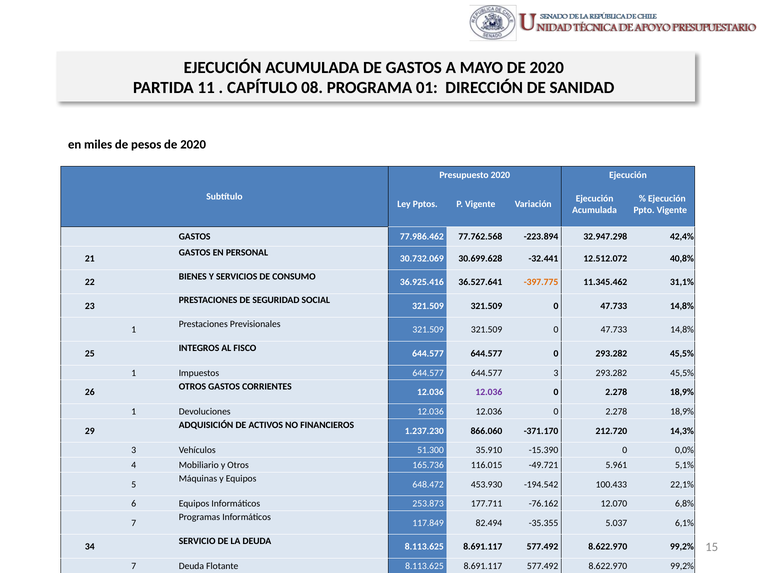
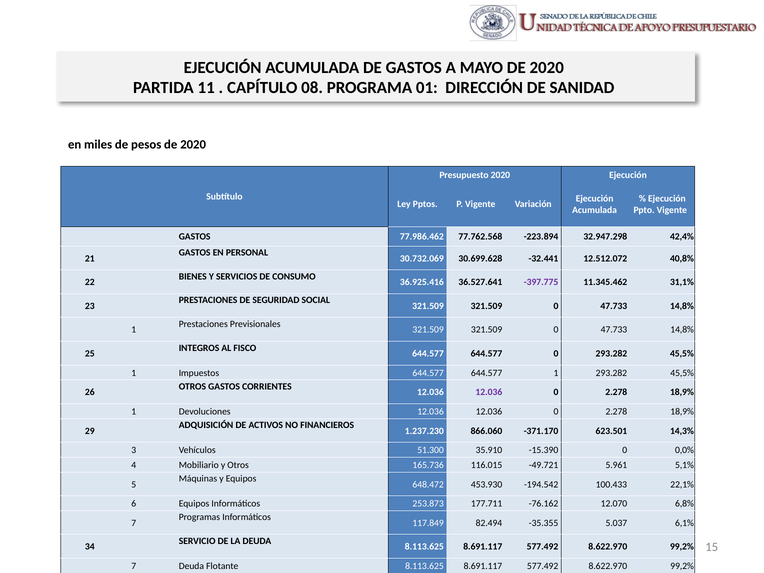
-397.775 colour: orange -> purple (541, 282)
644.577 3: 3 -> 1 (556, 373)
212.720: 212.720 -> 623.501 (611, 431)
